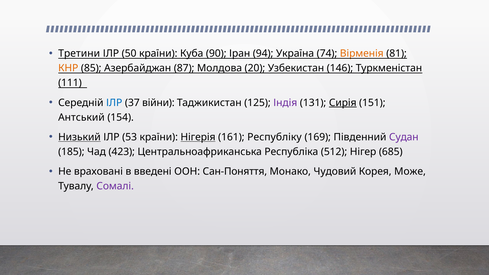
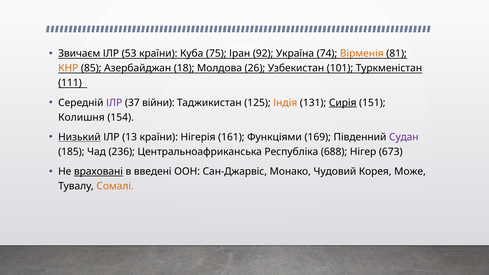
Третини: Третини -> Звичаєм (79, 54)
50: 50 -> 53 (129, 54)
90: 90 -> 75 (216, 54)
94: 94 -> 92 (263, 54)
87: 87 -> 18 (184, 68)
20: 20 -> 26 (255, 68)
146: 146 -> 101 (340, 68)
ІЛР colour: blue -> purple (114, 103)
Індія colour: purple -> orange (285, 103)
Антський: Антський -> Колишня (81, 117)
53: 53 -> 13 (130, 137)
Нігерія underline: present -> none (198, 137)
Республіку: Республіку -> Функціями (274, 137)
423: 423 -> 236 (122, 152)
512: 512 -> 688 (334, 152)
685: 685 -> 673 (391, 152)
враховані underline: none -> present (98, 172)
Сан-Поняття: Сан-Поняття -> Сан-Джарвіс (235, 172)
Сомалі colour: purple -> orange (115, 186)
